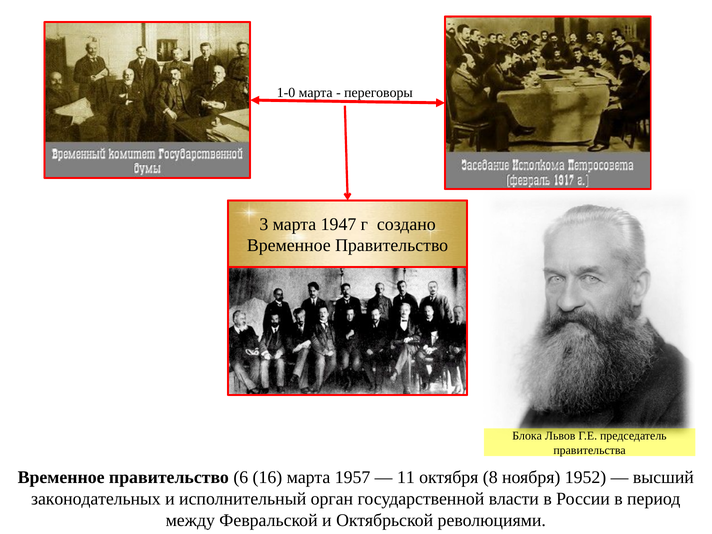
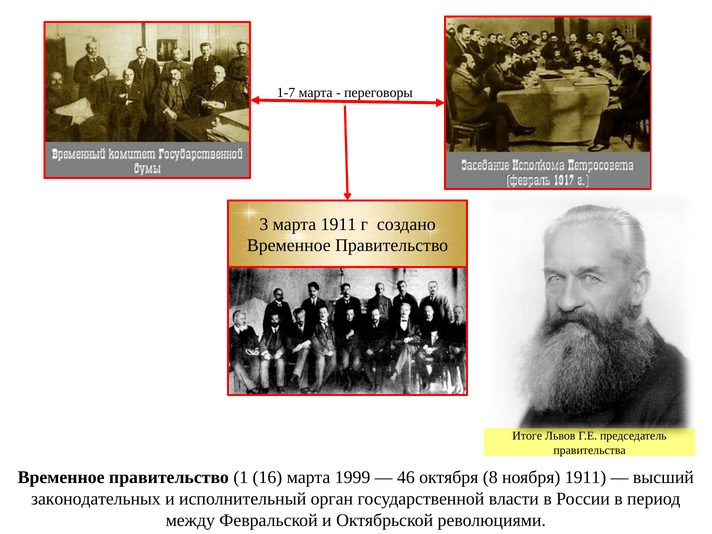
1-0: 1-0 -> 1-7 (286, 93)
марта 1947: 1947 -> 1911 (339, 224)
Блока: Блока -> Итоге (527, 436)
6: 6 -> 1 (241, 478)
1957: 1957 -> 1999 (353, 478)
11: 11 -> 46 (406, 478)
ноября 1952: 1952 -> 1911 (586, 478)
